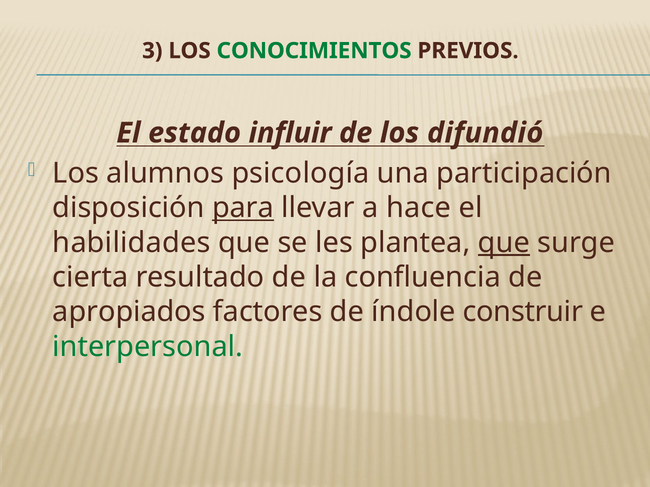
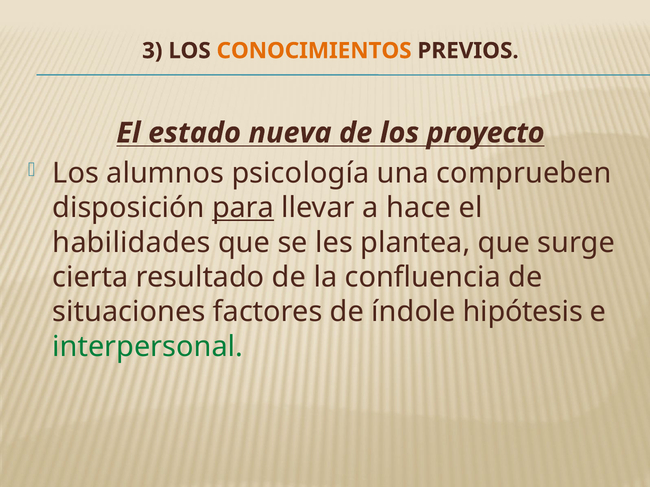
CONOCIMIENTOS colour: green -> orange (314, 51)
influir: influir -> nueva (290, 133)
difundió: difundió -> proyecto (486, 133)
participación: participación -> comprueben (524, 173)
que underline: present -> none (504, 243)
apropiados: apropiados -> situaciones (129, 312)
construir: construir -> hipótesis (523, 312)
